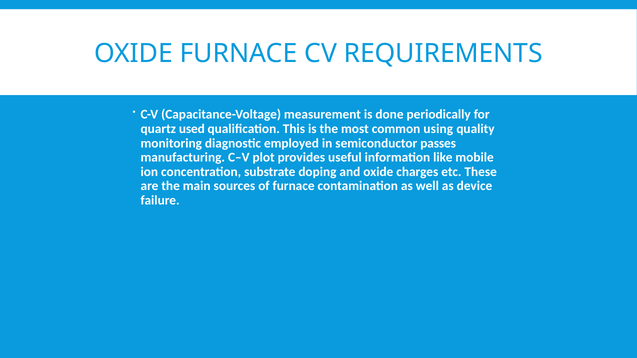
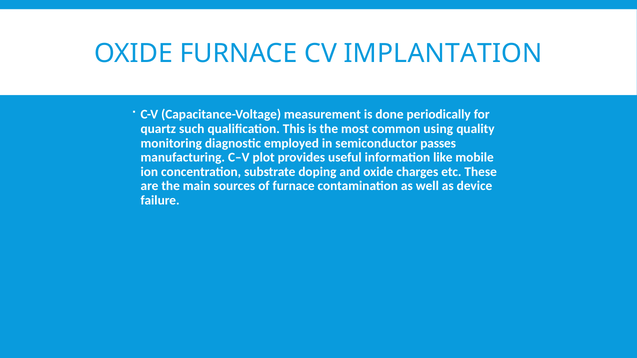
REQUIREMENTS: REQUIREMENTS -> IMPLANTATION (443, 54)
used: used -> such (192, 129)
